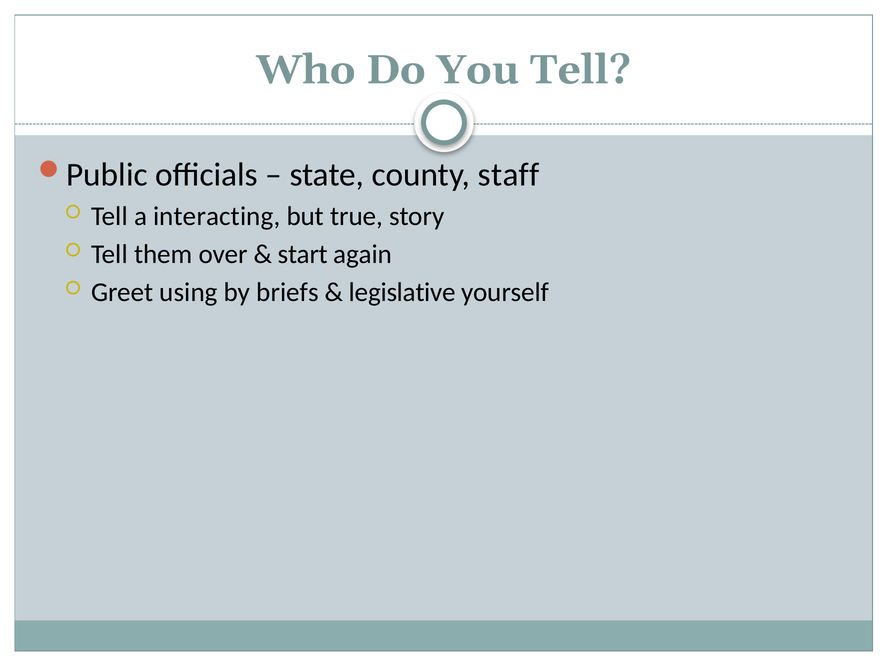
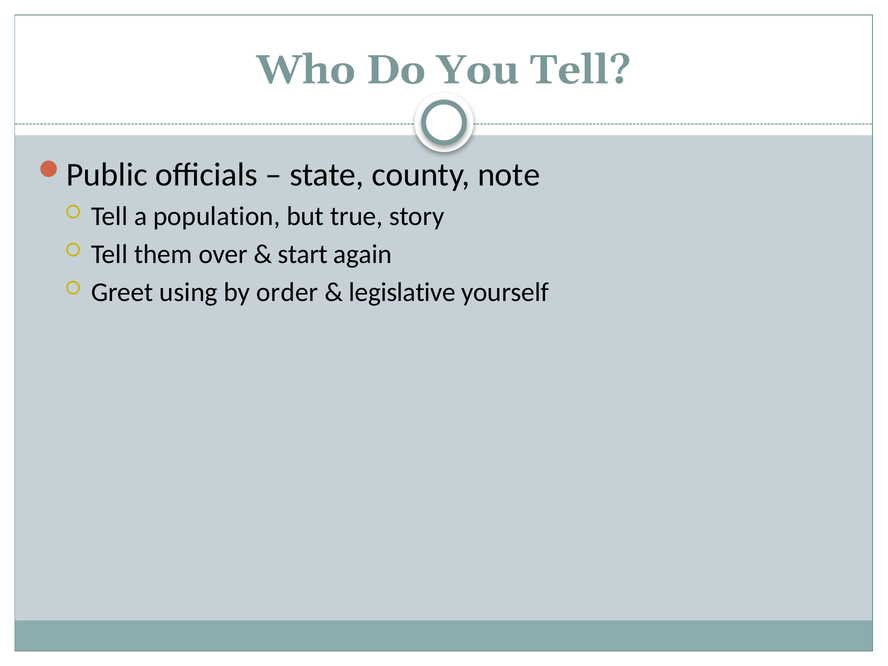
staff: staff -> note (509, 175)
interacting: interacting -> population (217, 216)
briefs: briefs -> order (287, 292)
